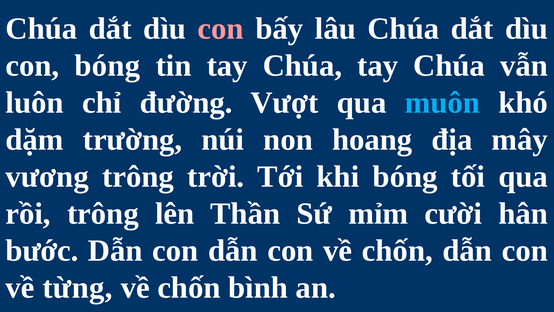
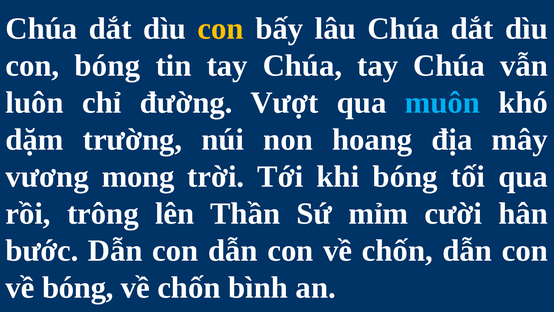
con colour: pink -> yellow (221, 29)
vương trông: trông -> mong (138, 176)
về từng: từng -> bóng (78, 287)
